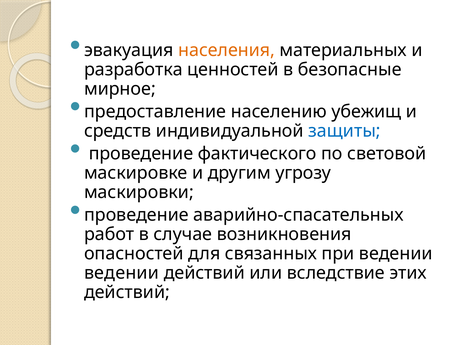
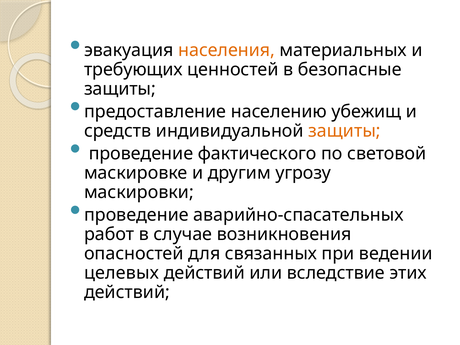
разработка: разработка -> требующих (133, 70)
мирное: мирное -> защиты (120, 89)
защиты colour: blue -> orange (345, 131)
ведении: ведении -> целевых (121, 273)
